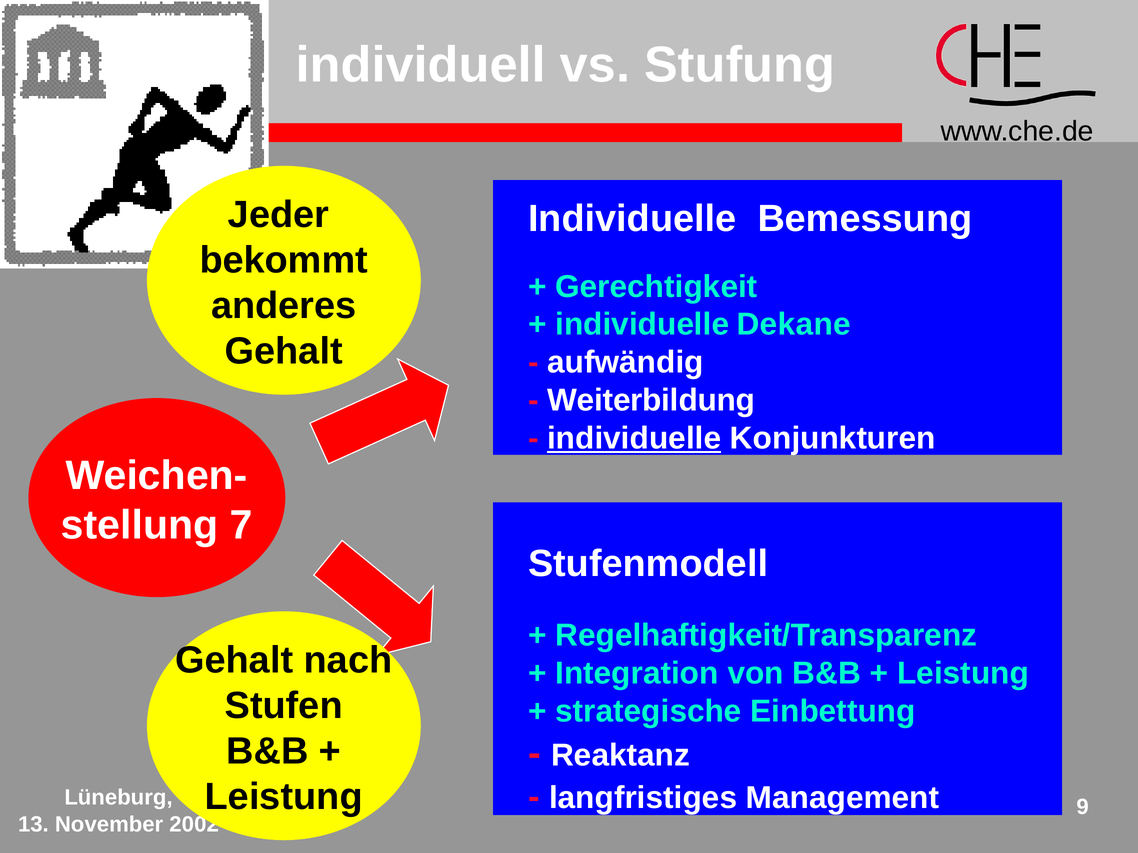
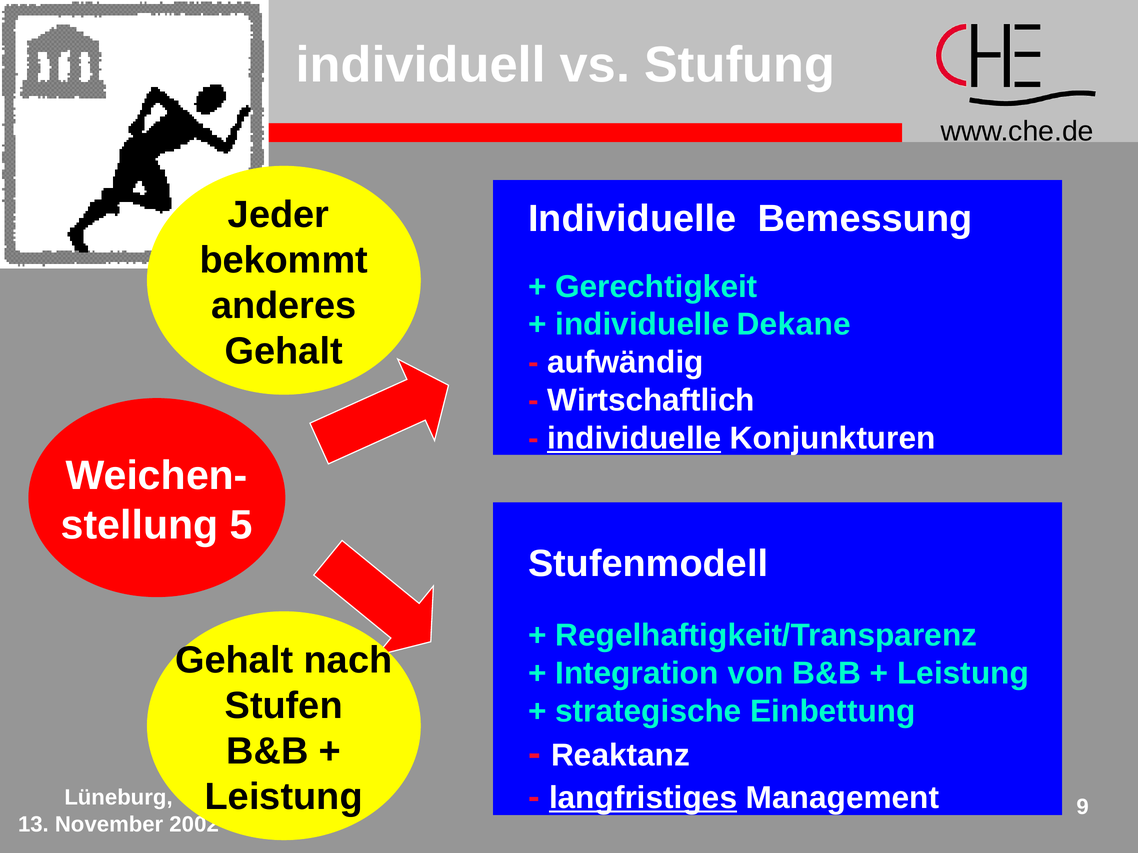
Weiterbildung: Weiterbildung -> Wirtschaftlich (651, 401)
7: 7 -> 5 (241, 525)
langfristiges underline: none -> present (643, 798)
